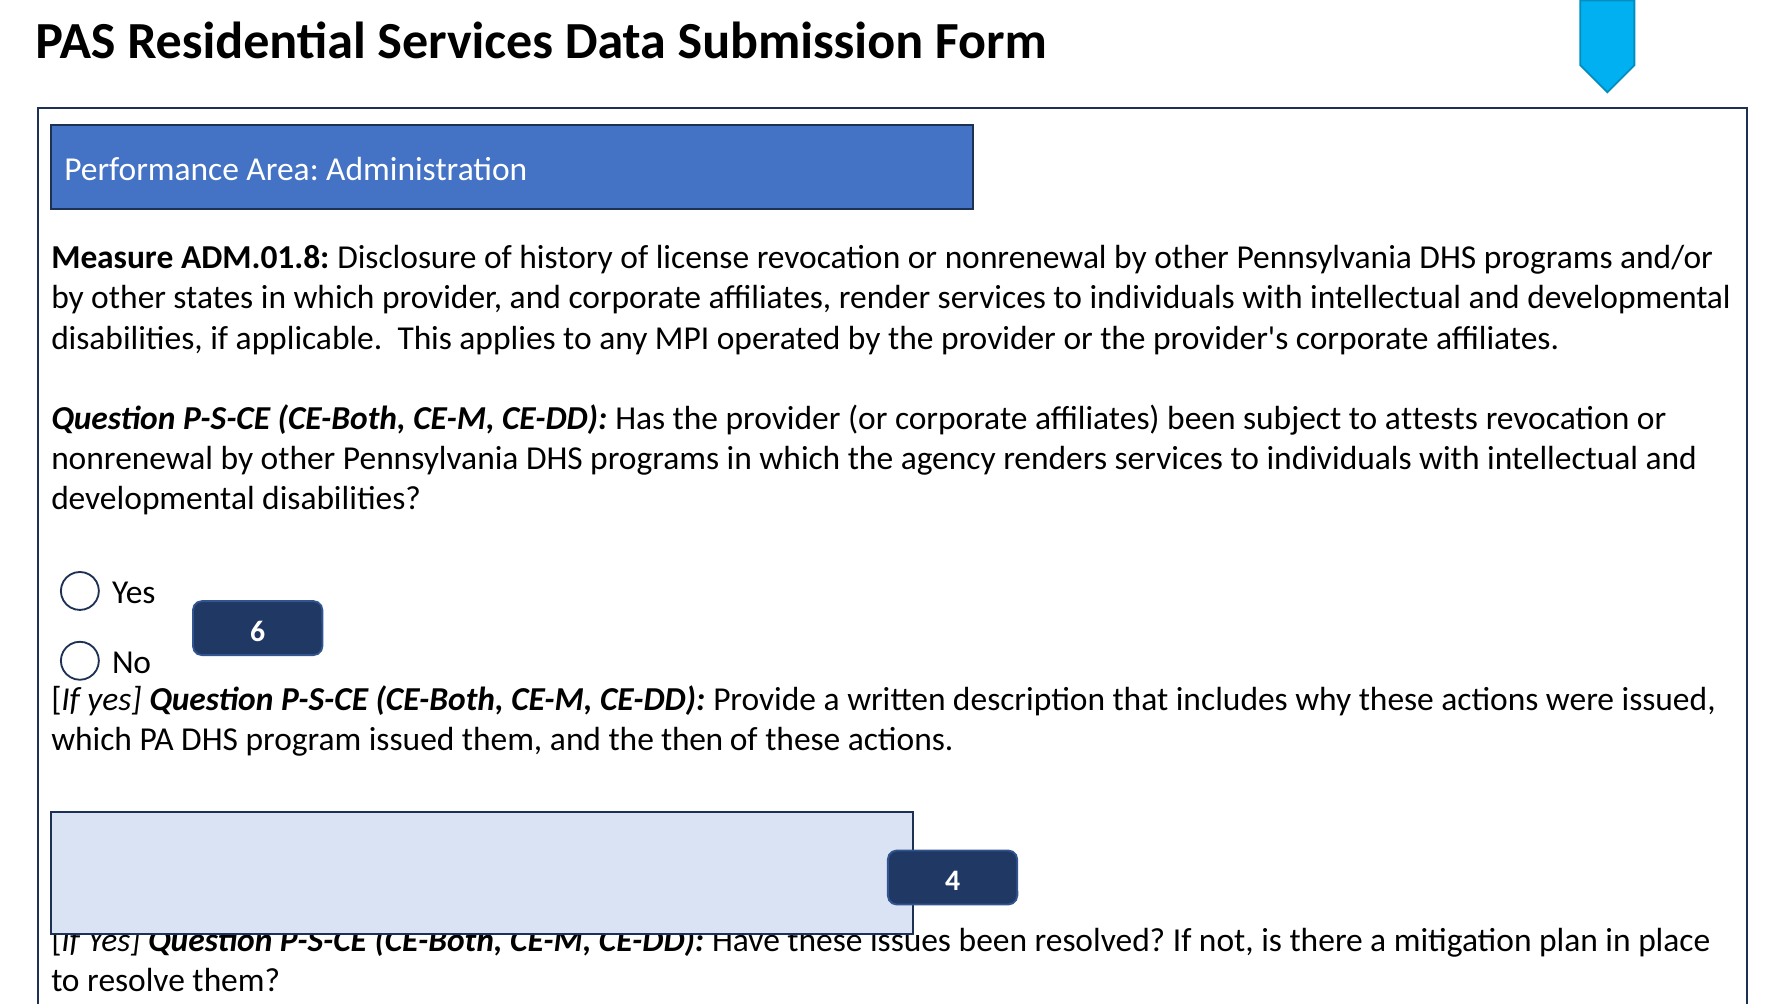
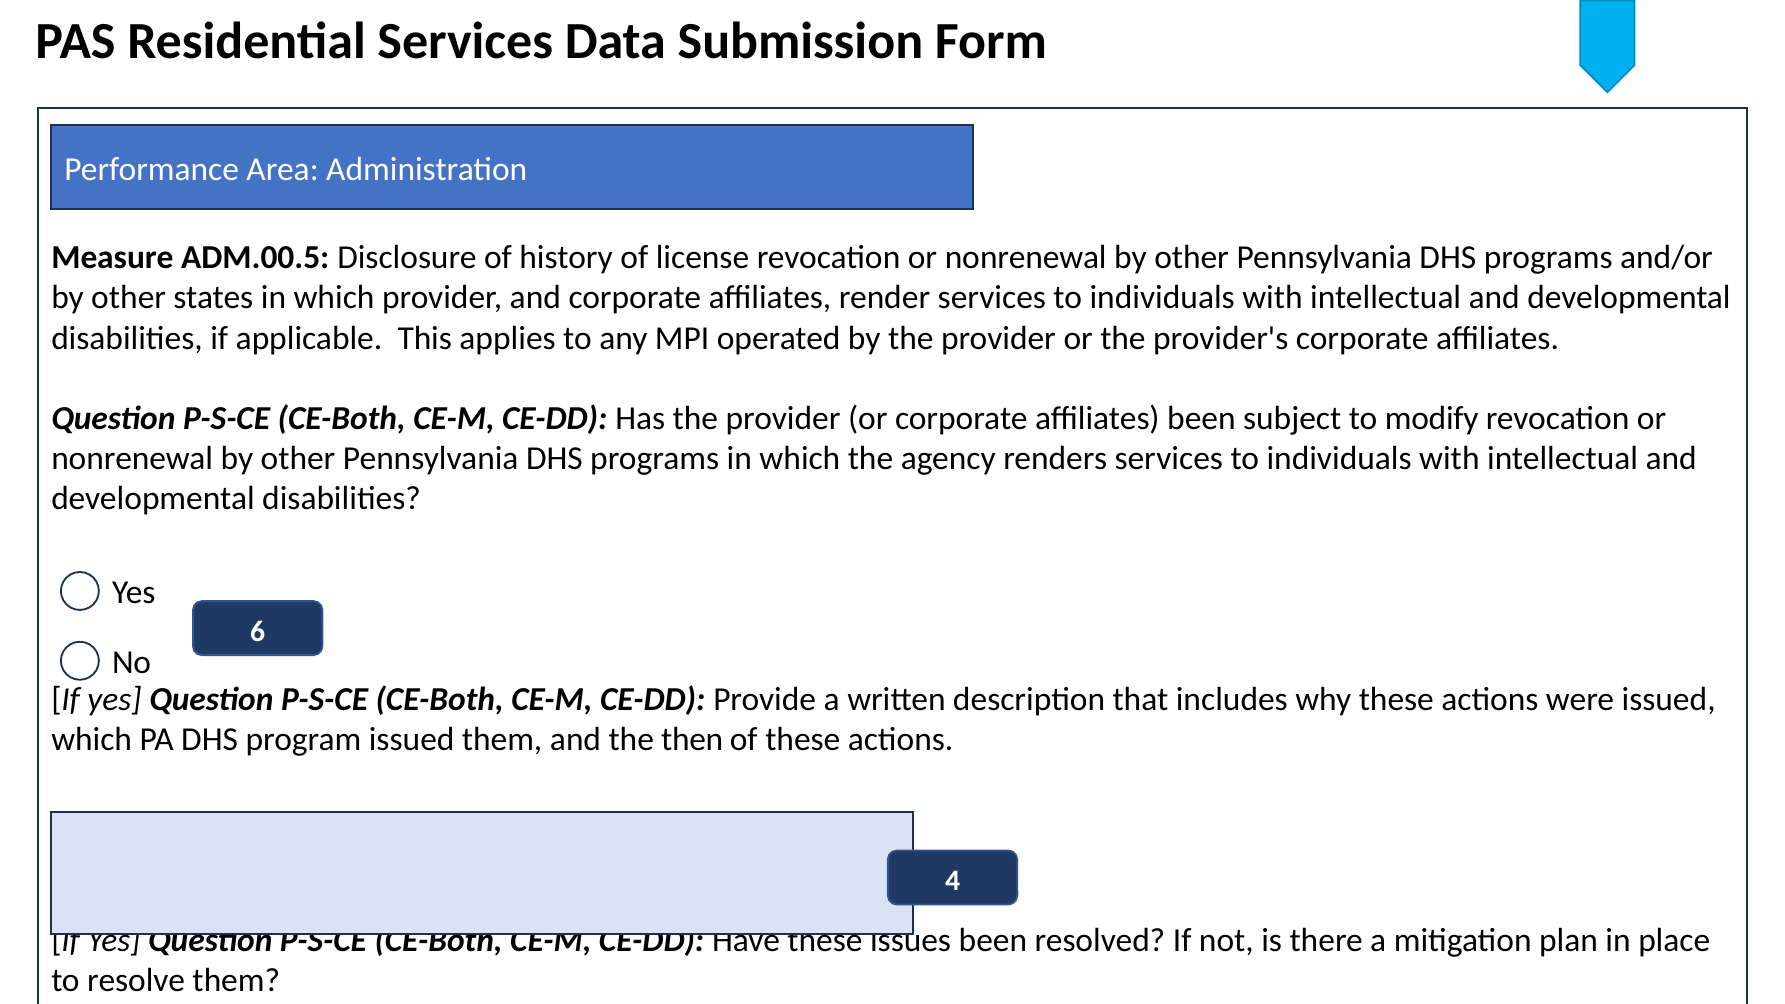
ADM.01.8: ADM.01.8 -> ADM.00.5 (255, 258)
attests: attests -> modify (1432, 418)
